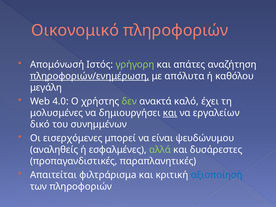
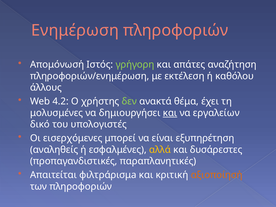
Οικονομικό: Οικονομικό -> Ενημέρωση (75, 30)
πληροφοριών/ενημέρωση underline: present -> none (90, 76)
απόλυτα: απόλυτα -> εκτέλεση (184, 76)
μεγάλη: μεγάλη -> άλλους (46, 88)
4.0: 4.0 -> 4.2 (61, 101)
καλό: καλό -> θέμα (186, 101)
συνημμένων: συνημμένων -> υπολογιστές (99, 124)
ψευδώνυμου: ψευδώνυμου -> εξυπηρέτηση (205, 138)
αλλά colour: light green -> yellow (160, 150)
αξιοποίησή colour: blue -> orange (217, 175)
